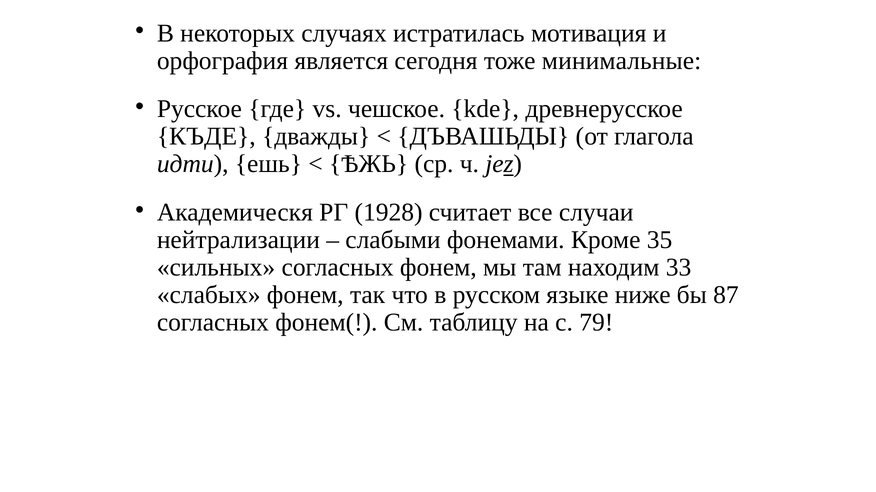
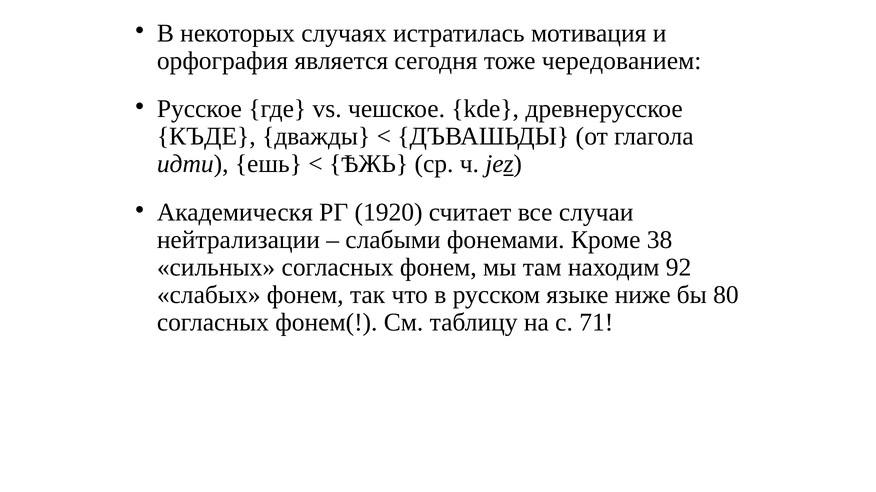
минимальные: минимальные -> чередованием (622, 61)
1928: 1928 -> 1920 (389, 213)
35: 35 -> 38 (660, 240)
33: 33 -> 92 (679, 268)
87: 87 -> 80 (726, 295)
79: 79 -> 71 (596, 323)
